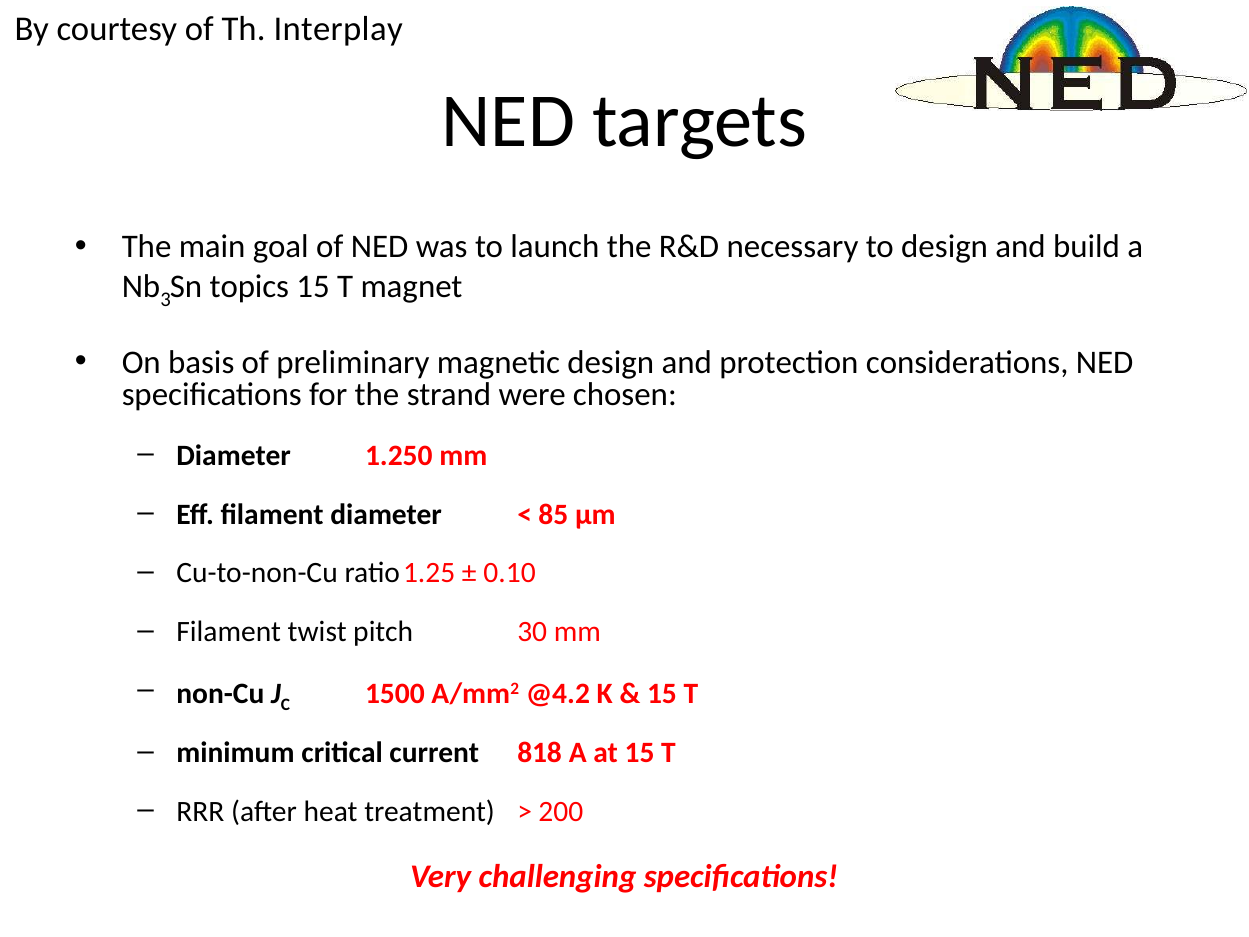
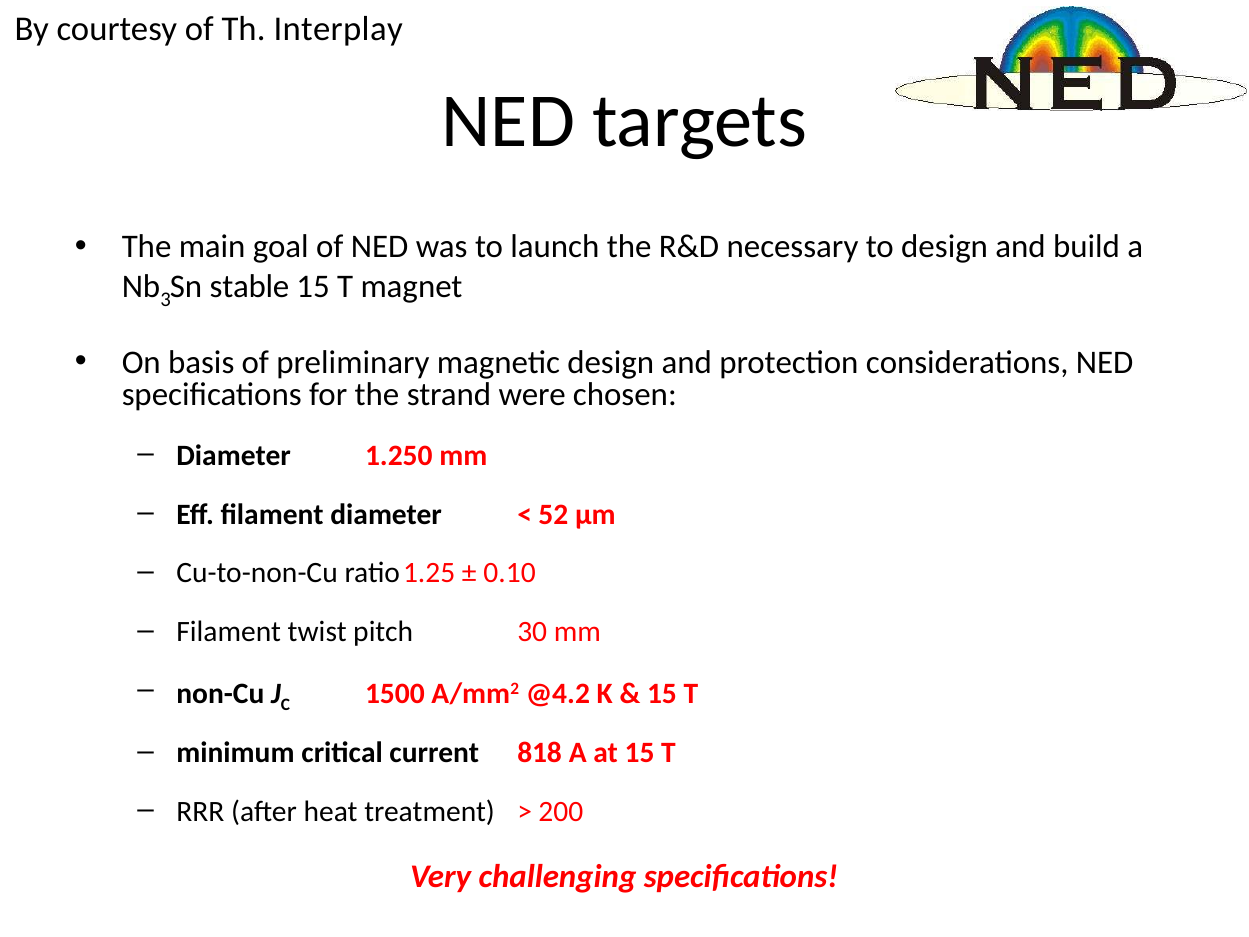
topics: topics -> stable (249, 286)
85: 85 -> 52 (553, 514)
